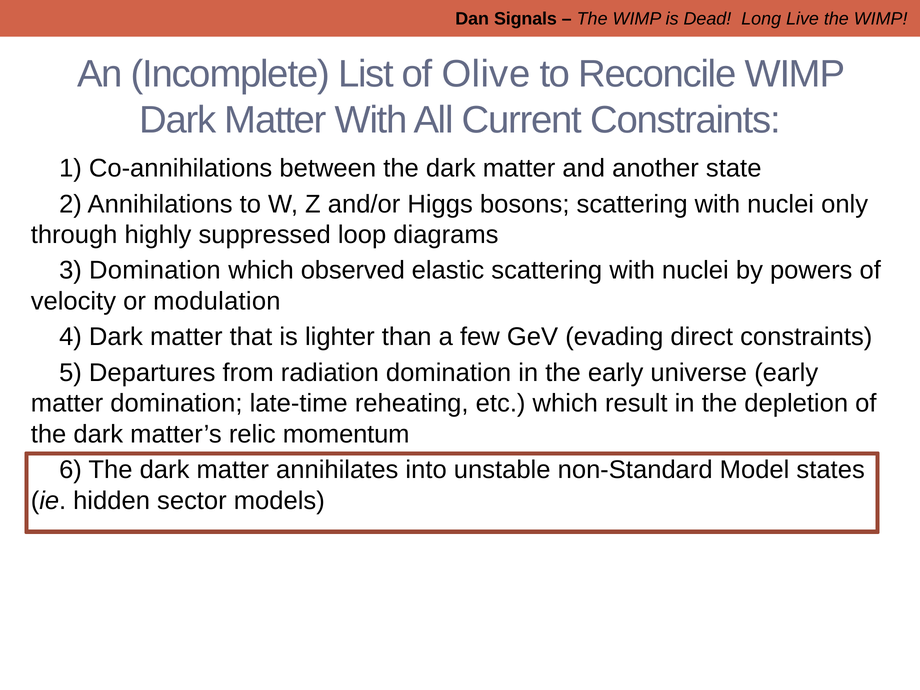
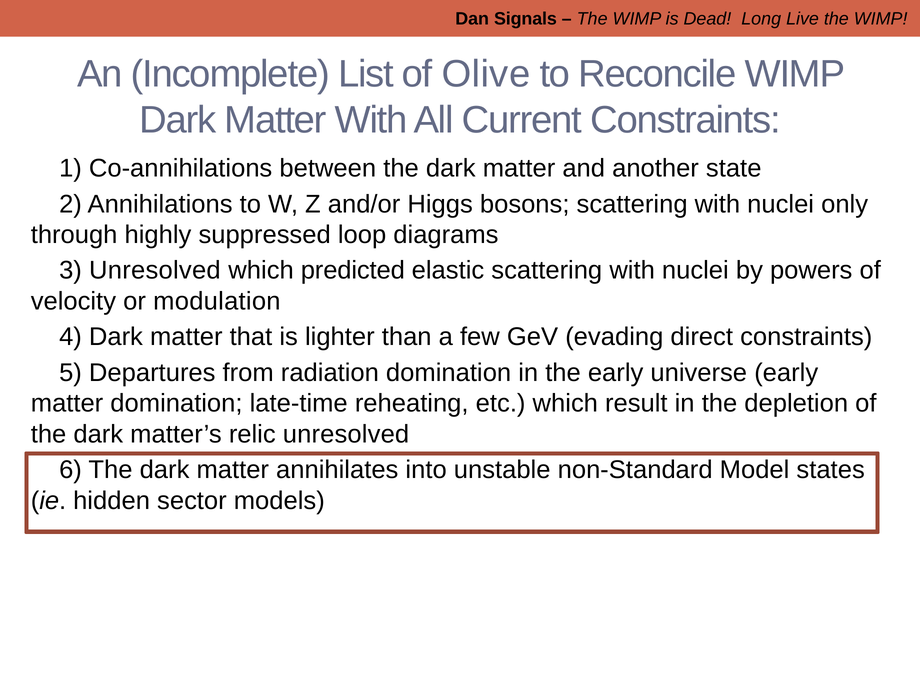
3 Domination: Domination -> Unresolved (155, 271)
observed: observed -> predicted (353, 271)
relic momentum: momentum -> unresolved (346, 434)
